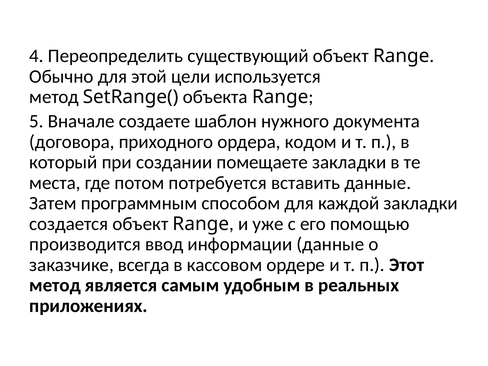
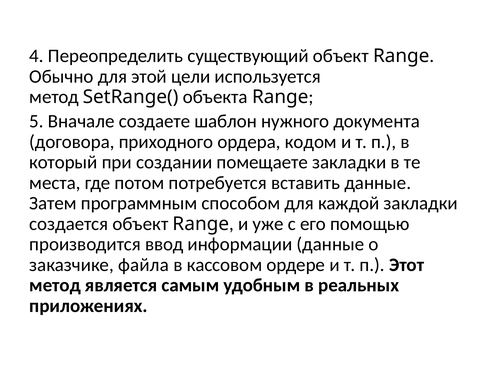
всегда: всегда -> файла (144, 265)
